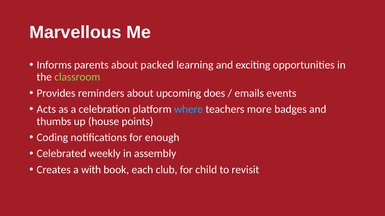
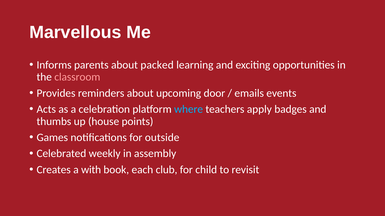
classroom colour: light green -> pink (77, 77)
does: does -> door (214, 93)
more: more -> apply (259, 110)
Coding: Coding -> Games (52, 138)
enough: enough -> outside (162, 138)
